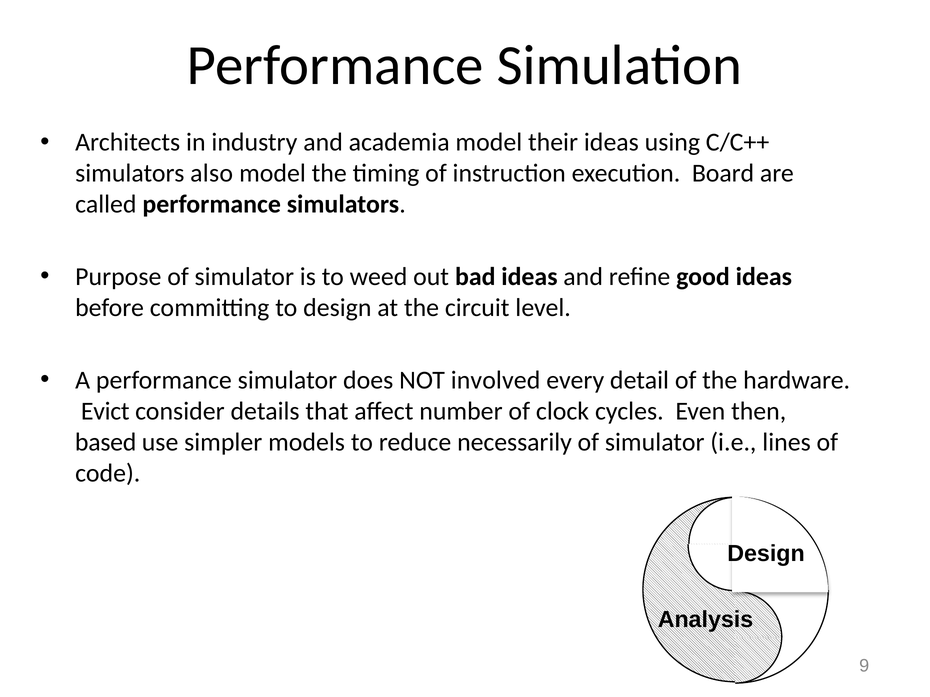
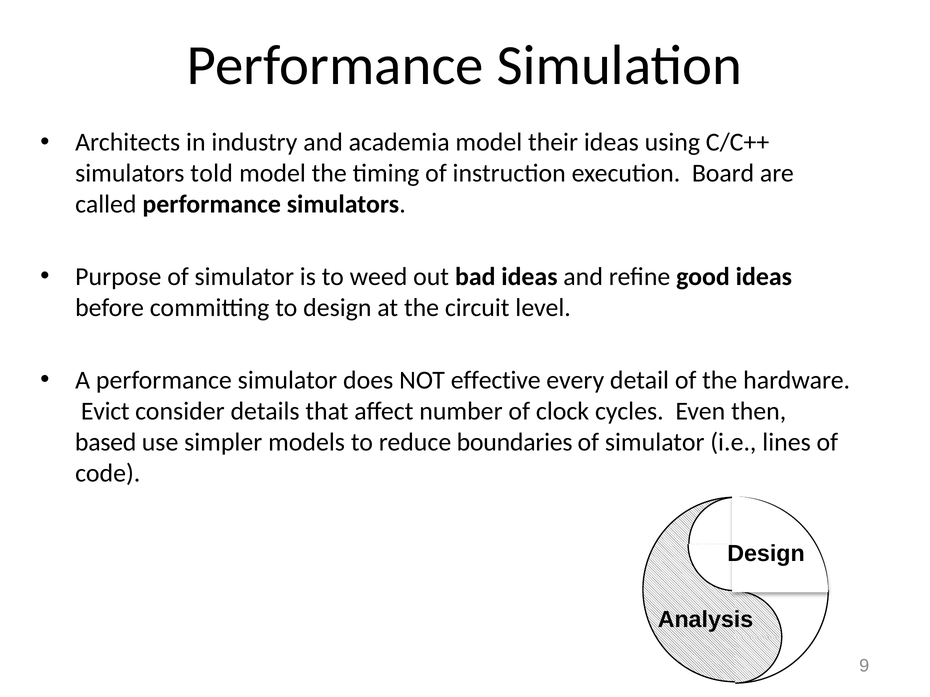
also: also -> told (212, 174)
involved: involved -> effective (496, 380)
necessarily: necessarily -> boundaries (515, 442)
